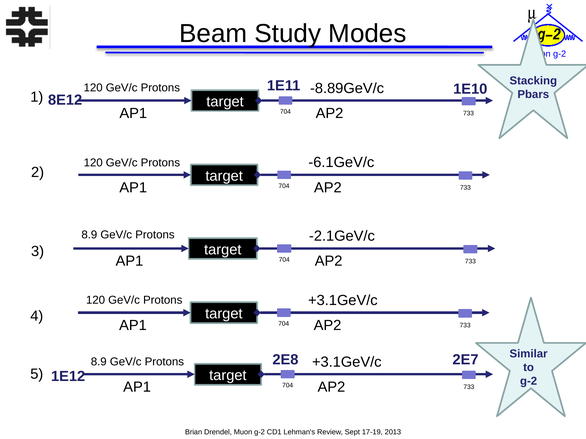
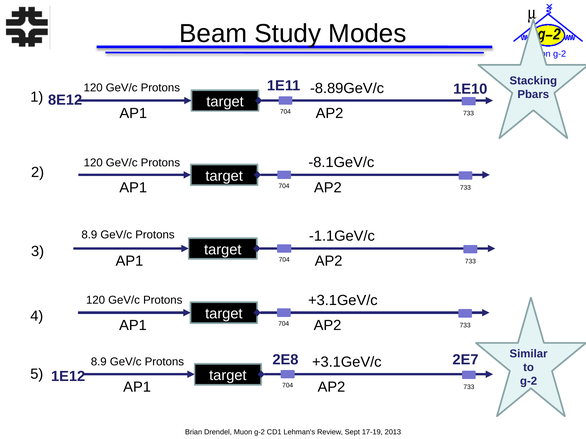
-6.1GeV/c: -6.1GeV/c -> -8.1GeV/c (341, 163)
-2.1GeV/c: -2.1GeV/c -> -1.1GeV/c (342, 236)
